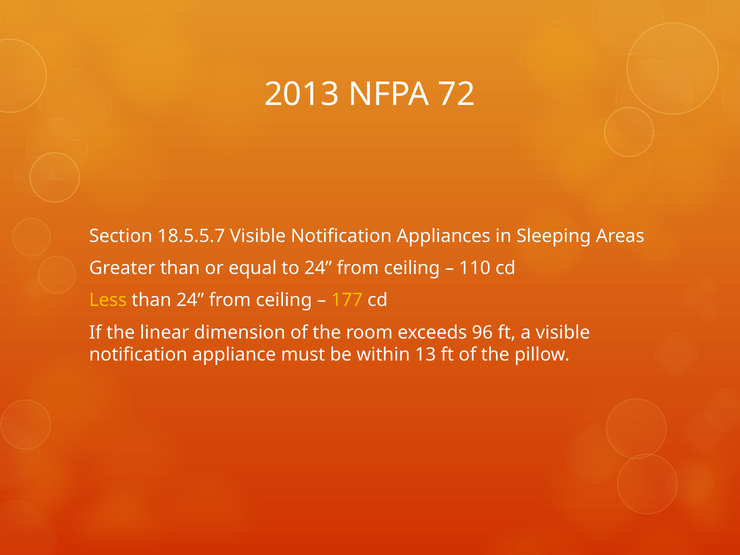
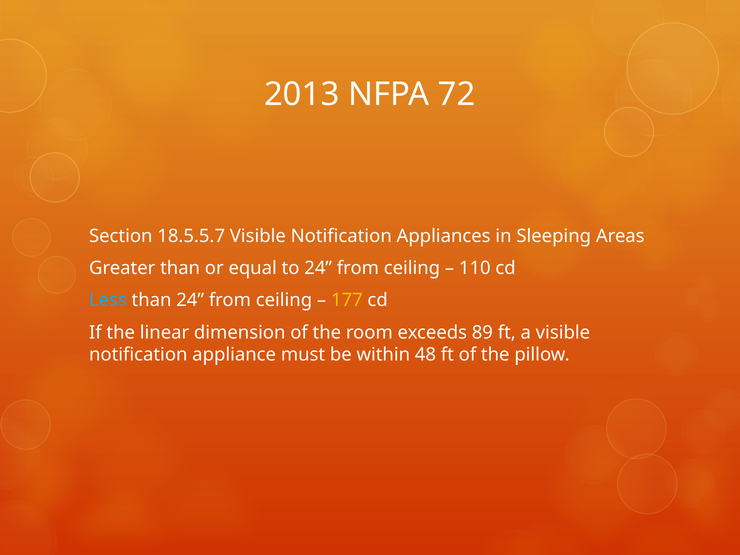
Less colour: yellow -> light blue (108, 300)
96: 96 -> 89 (482, 332)
13: 13 -> 48 (425, 355)
